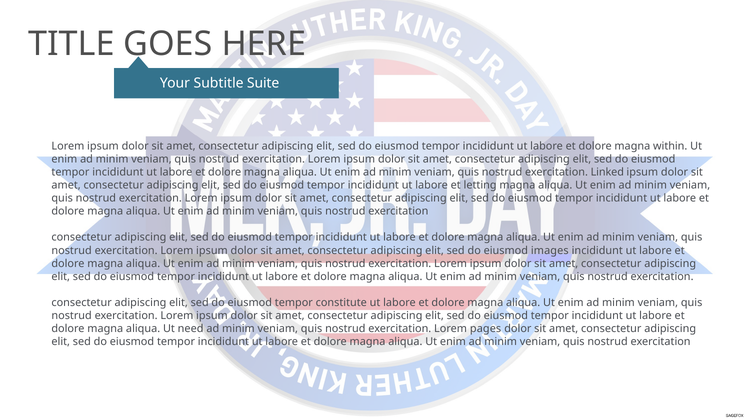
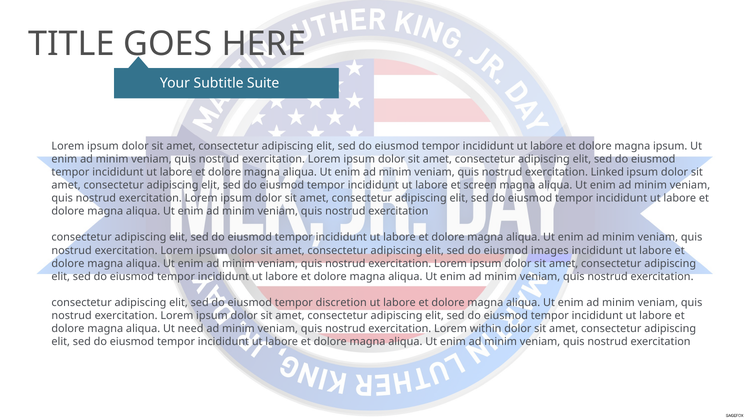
magna within: within -> ipsum (670, 146)
letting: letting -> screen (480, 185)
constitute: constitute -> discretion (341, 303)
pages: pages -> within (486, 329)
